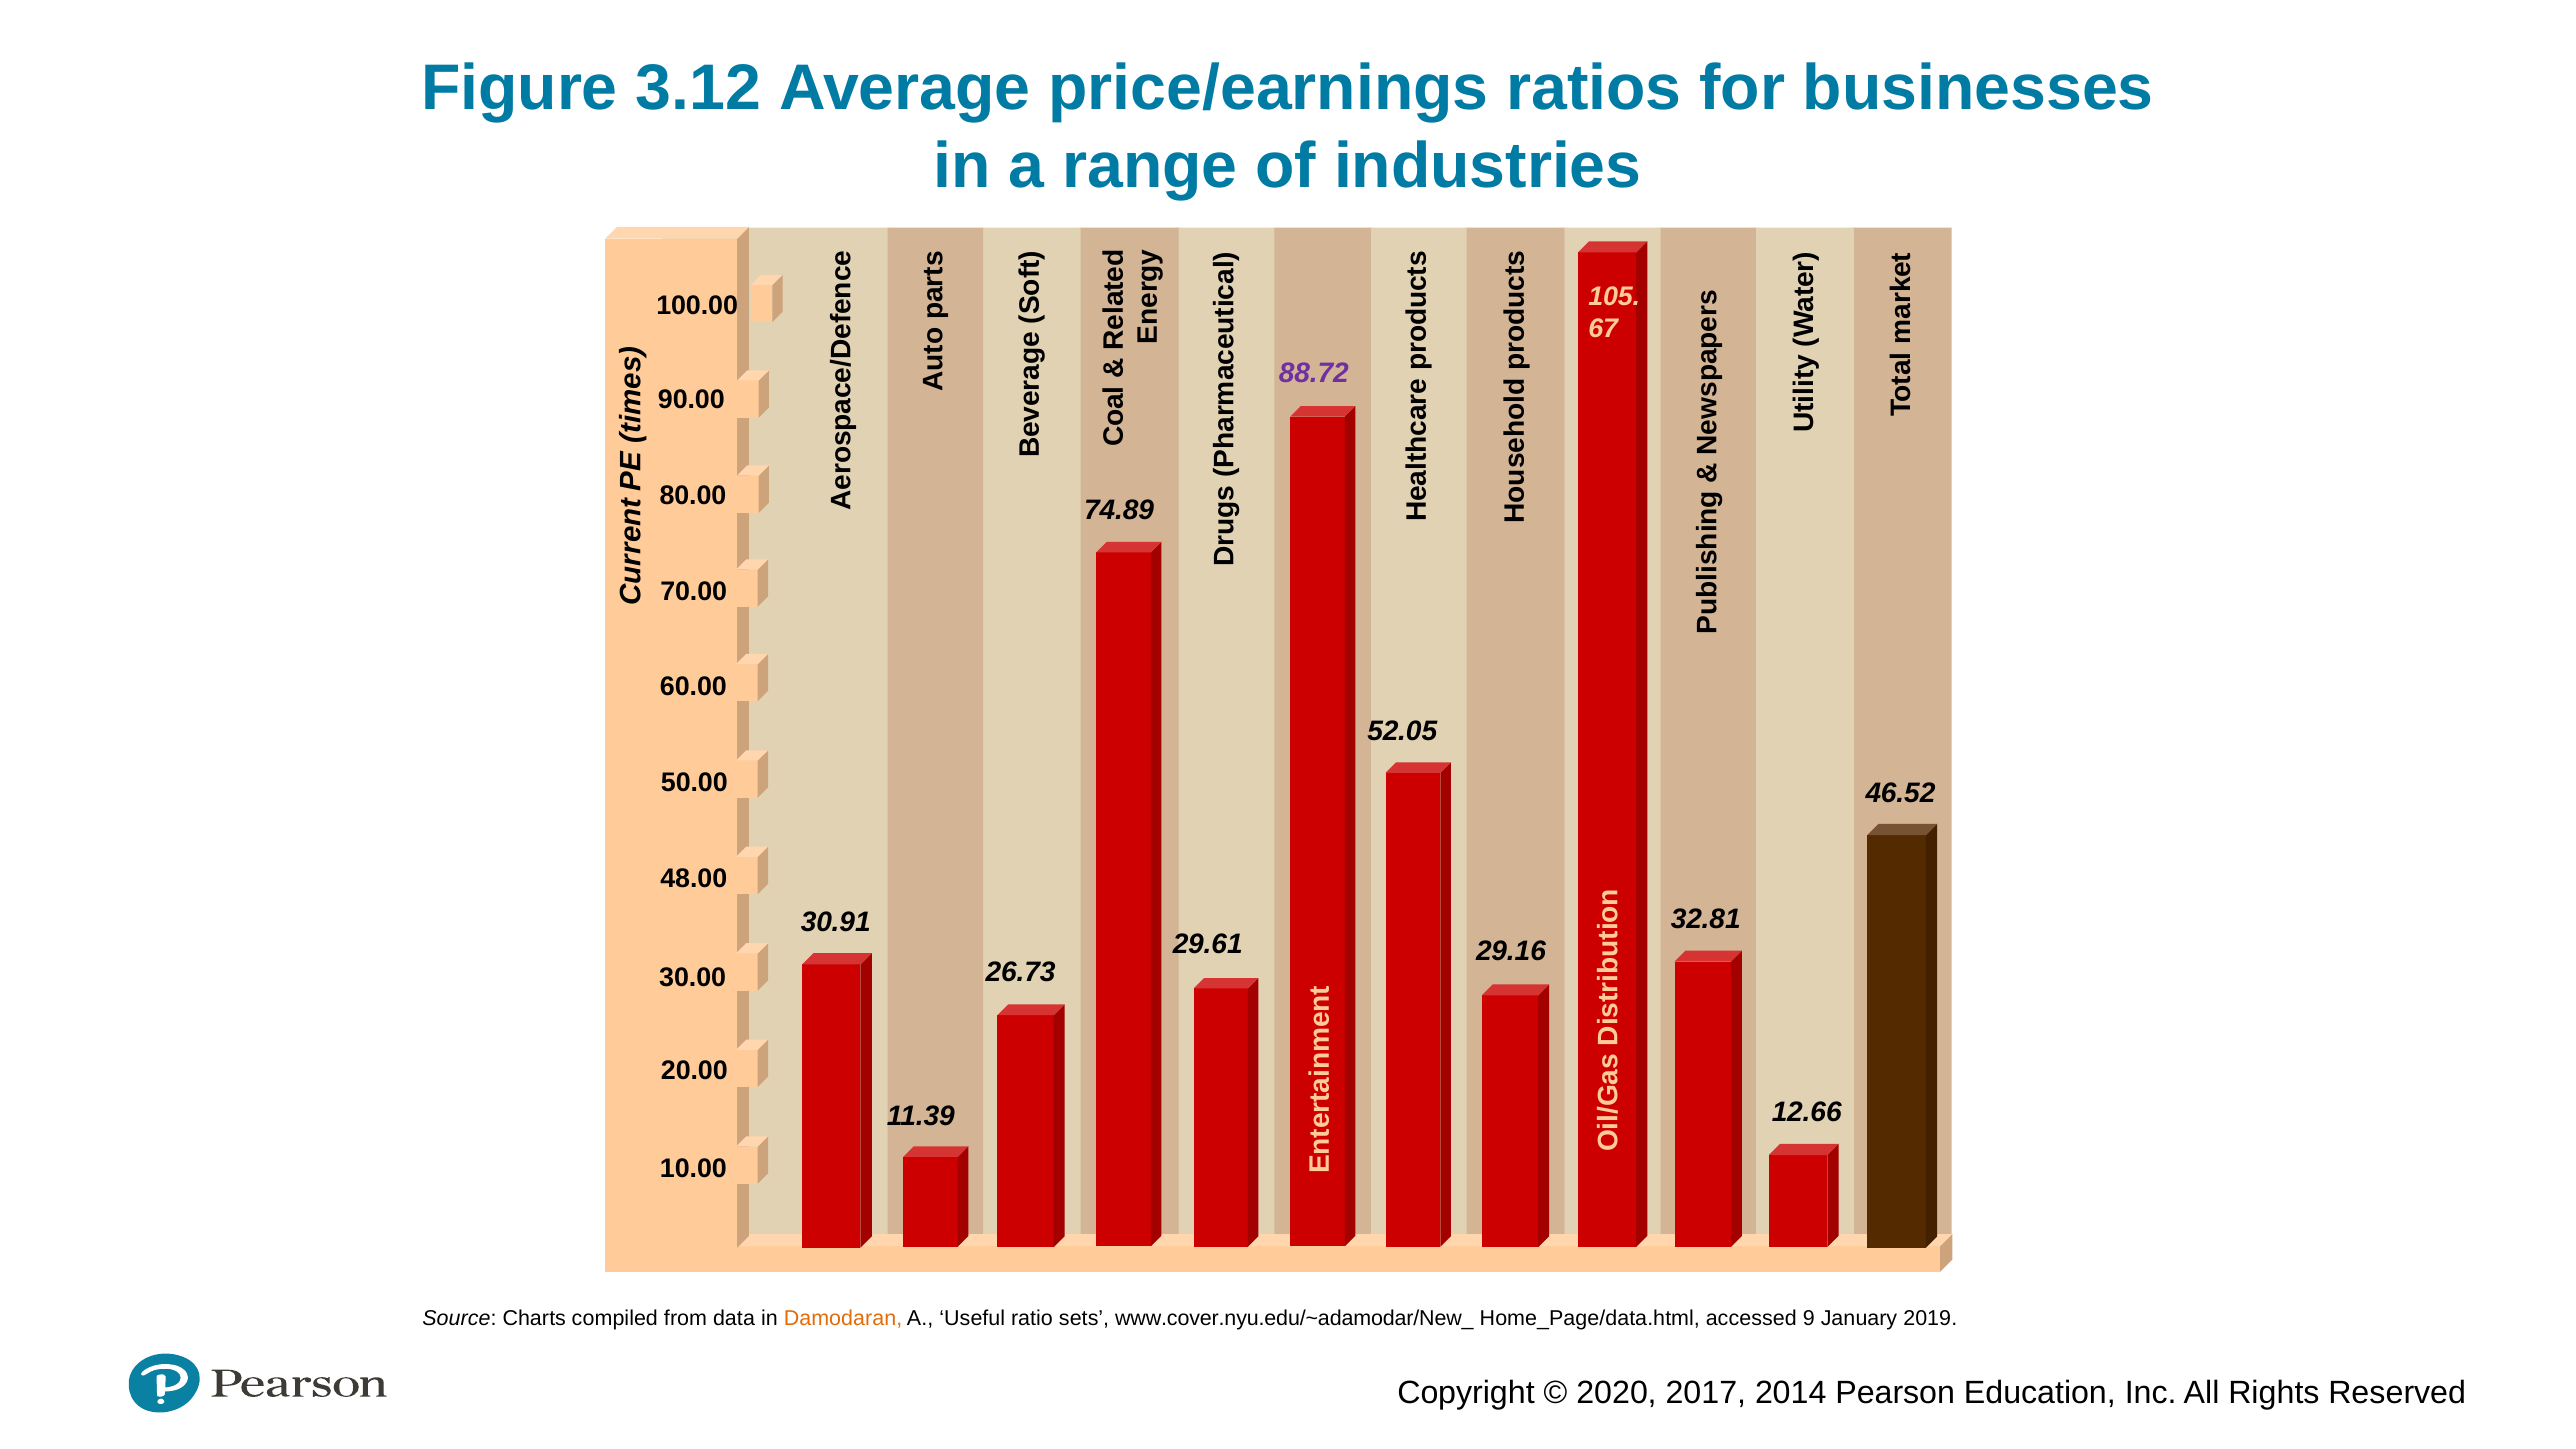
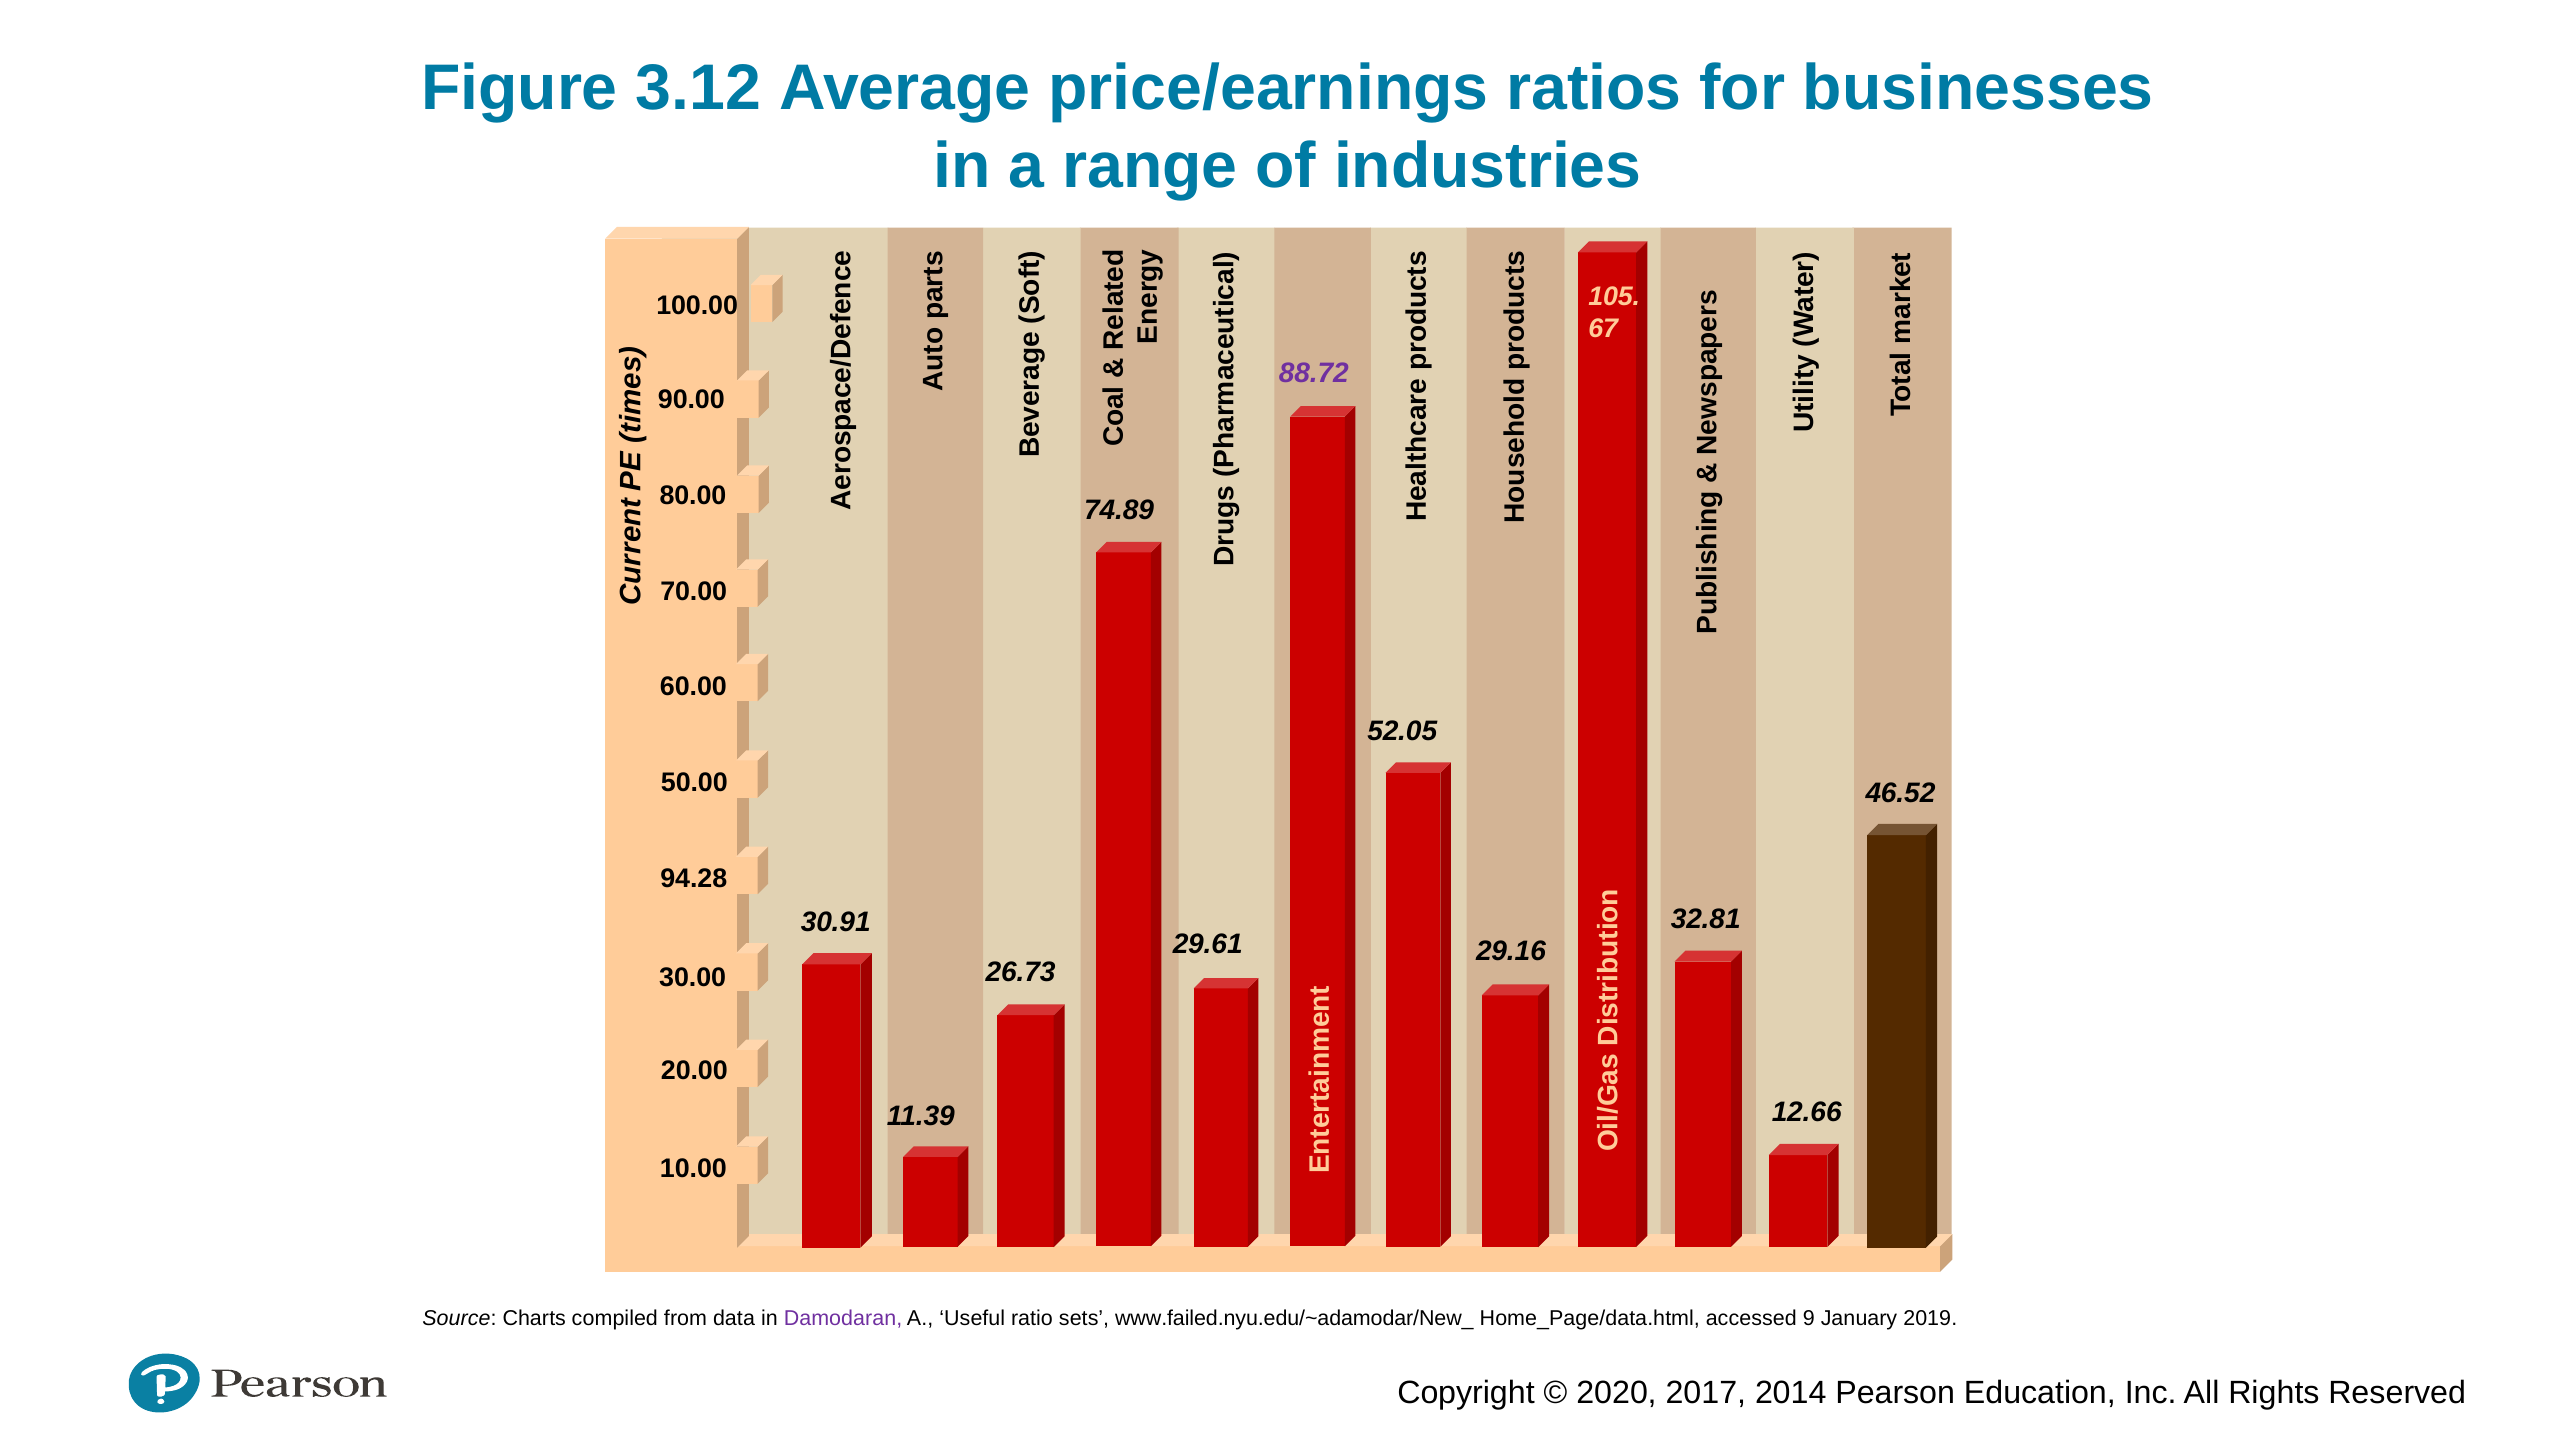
48.00: 48.00 -> 94.28 (694, 879)
Damodaran colour: orange -> purple (843, 1318)
www.cover.nyu.edu/~adamodar/New_: www.cover.nyu.edu/~adamodar/New_ -> www.failed.nyu.edu/~adamodar/New_ (1294, 1318)
